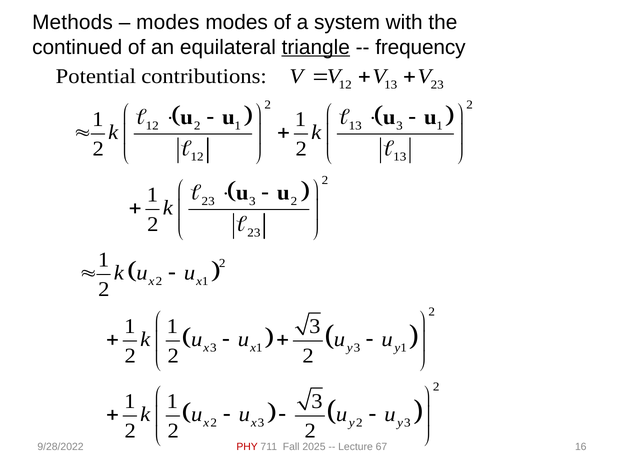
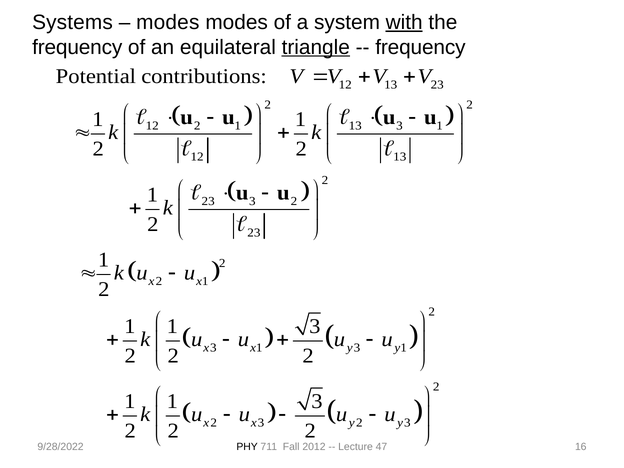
Methods: Methods -> Systems (72, 22)
with underline: none -> present (404, 22)
continued: continued -> frequency (77, 47)
PHY colour: red -> black (247, 447)
2025: 2025 -> 2012 (314, 447)
67: 67 -> 47 (381, 447)
